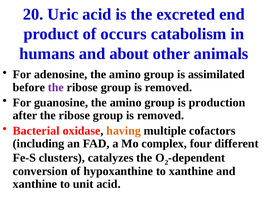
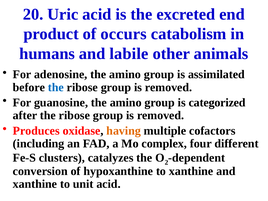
about: about -> labile (129, 54)
the colour: purple -> blue (56, 87)
production: production -> categorized (217, 103)
Bacterial: Bacterial -> Produces (36, 131)
